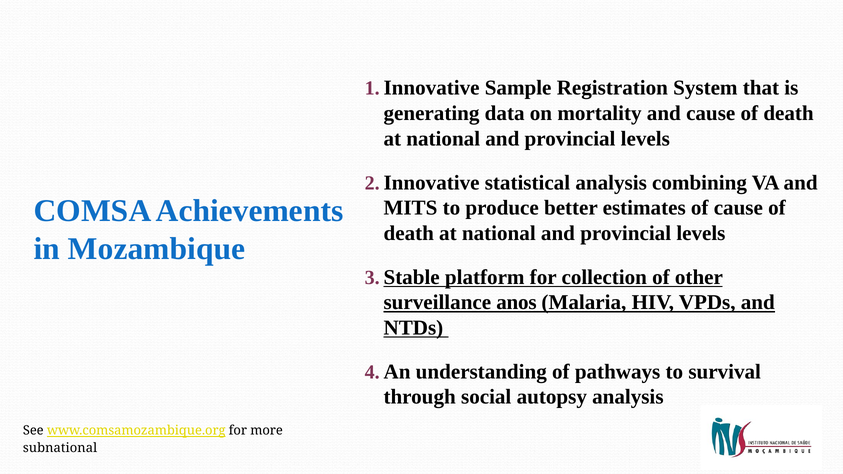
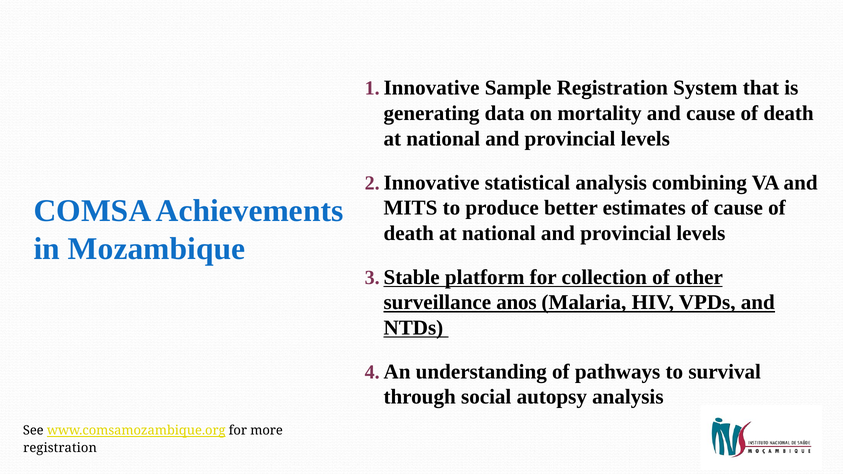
subnational: subnational -> registration (60, 448)
